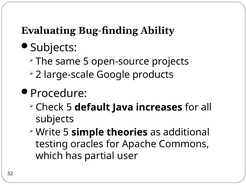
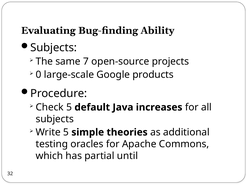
same 5: 5 -> 7 (86, 62)
2: 2 -> 0 (39, 75)
user: user -> until (128, 156)
